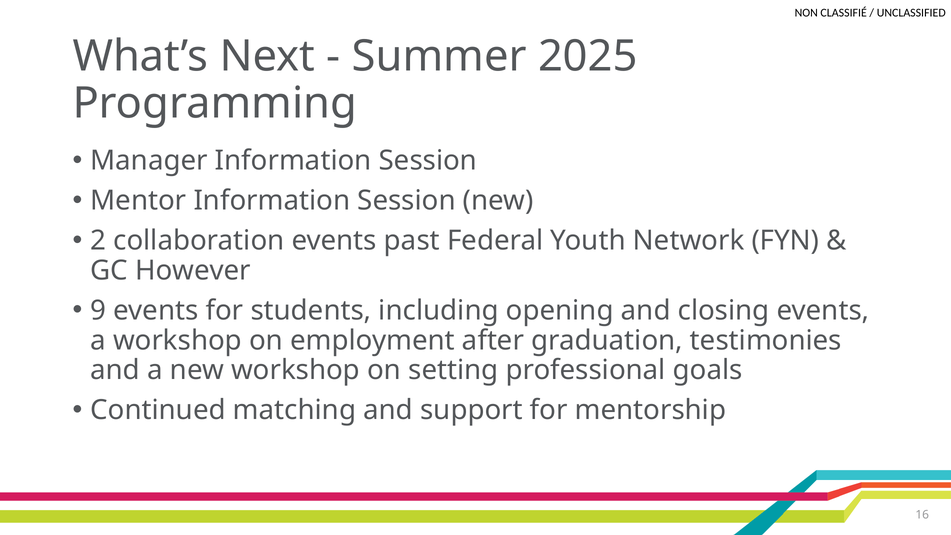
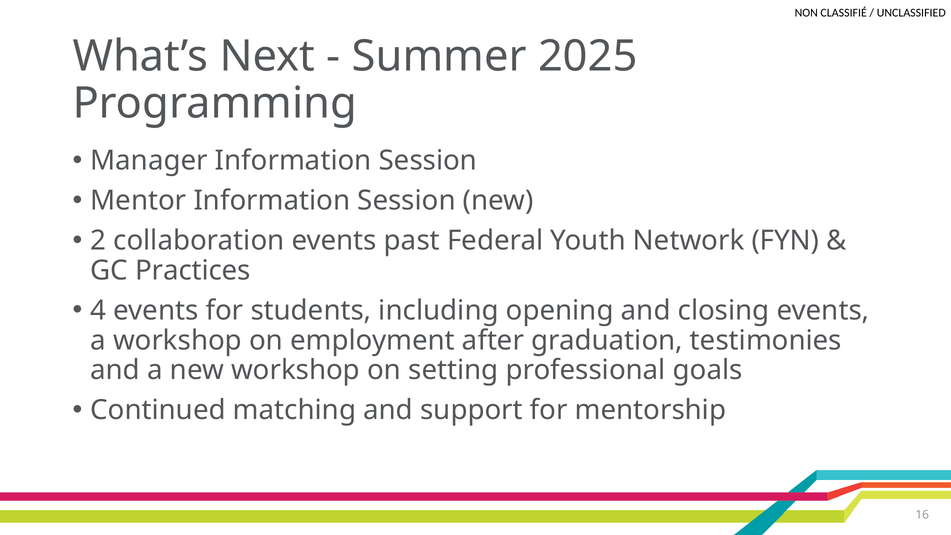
However: However -> Practices (193, 270)
9: 9 -> 4 (98, 310)
